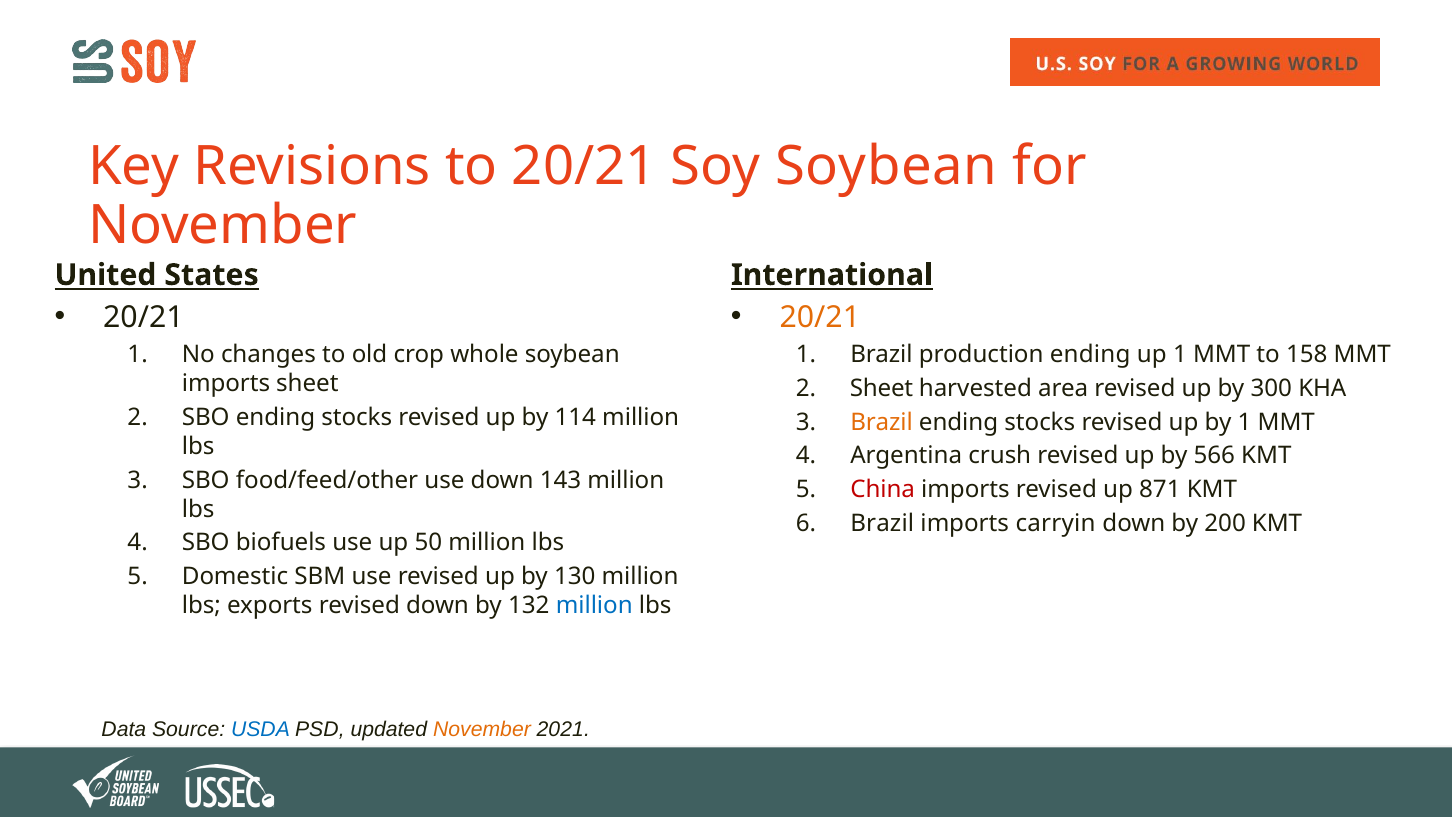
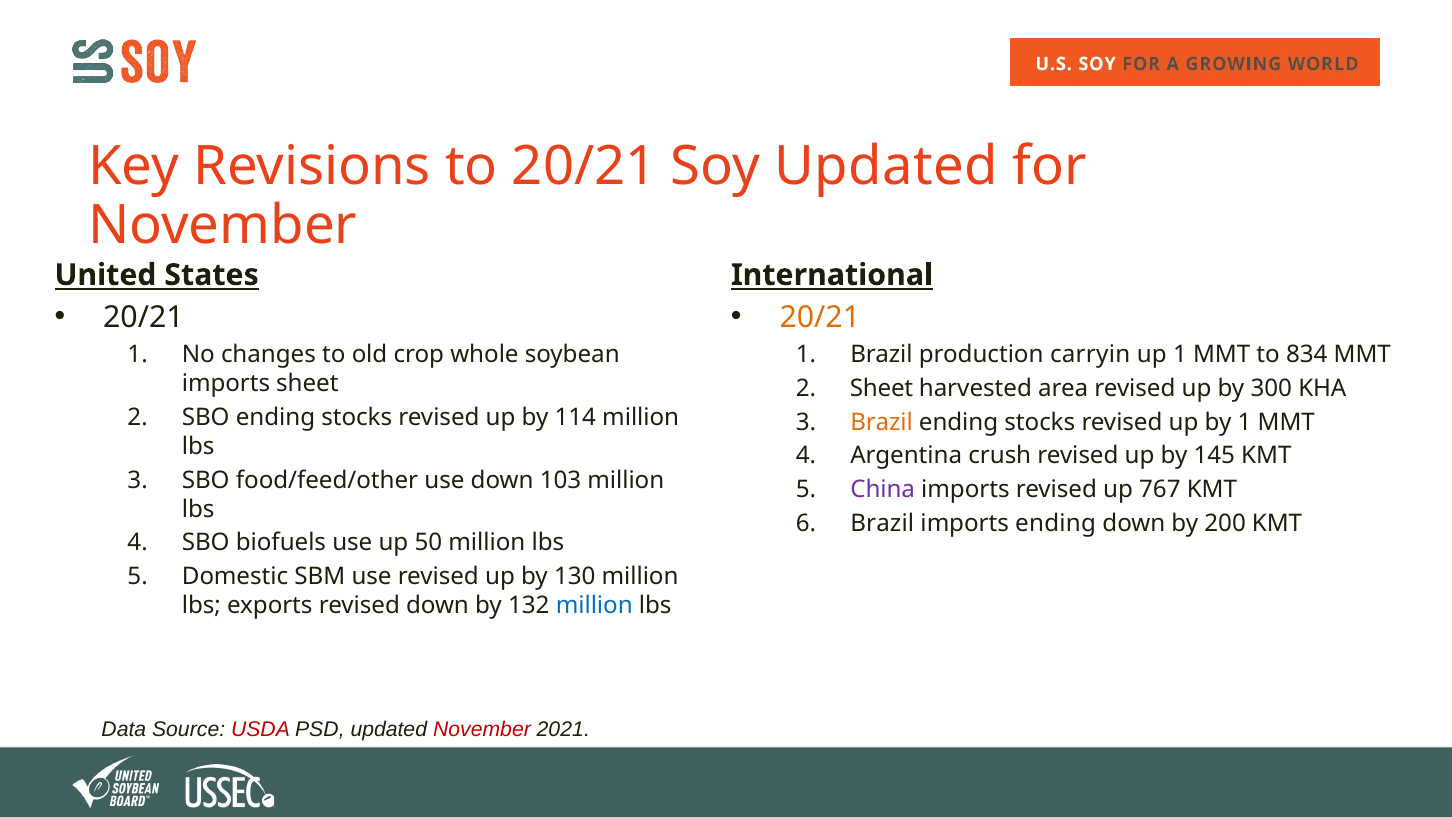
Soy Soybean: Soybean -> Updated (886, 167)
production ending: ending -> carryin (1090, 354)
158: 158 -> 834 (1307, 354)
566: 566 -> 145 (1214, 456)
143: 143 -> 103 (561, 480)
China colour: red -> purple (883, 490)
871: 871 -> 767 (1160, 490)
imports carryin: carryin -> ending (1056, 523)
USDA colour: blue -> red (260, 730)
November colour: orange -> red (482, 730)
